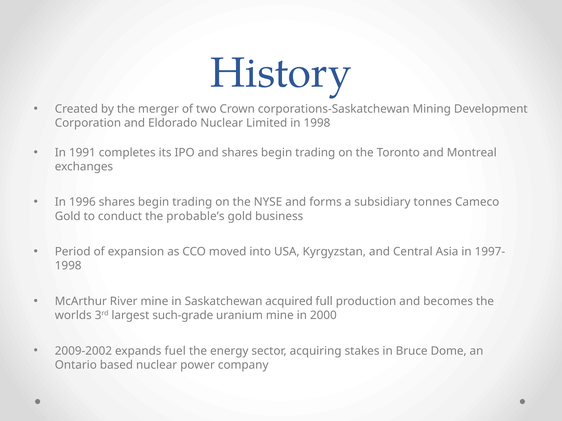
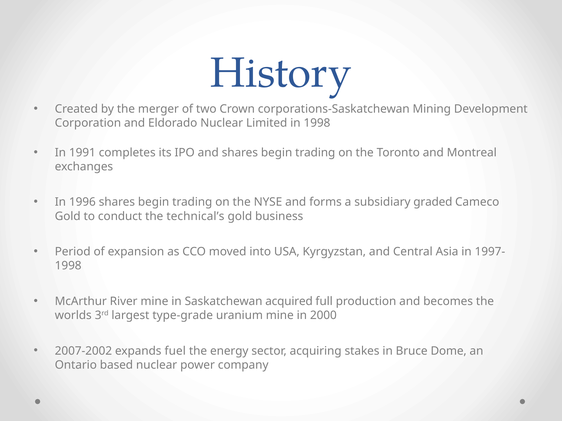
tonnes: tonnes -> graded (433, 202)
probable’s: probable’s -> technical’s (195, 216)
such-grade: such-grade -> type-grade (183, 316)
2009-2002: 2009-2002 -> 2007-2002 (83, 351)
